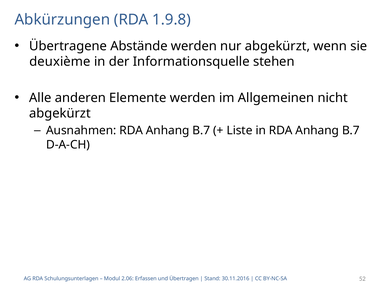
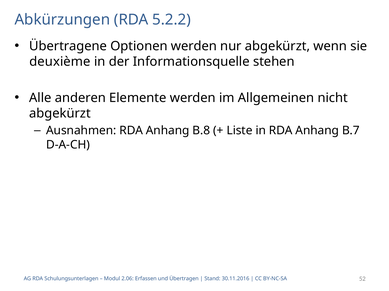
1.9.8: 1.9.8 -> 5.2.2 (172, 20)
Abstände: Abstände -> Optionen (139, 46)
Ausnahmen RDA Anhang B.7: B.7 -> B.8 (201, 131)
